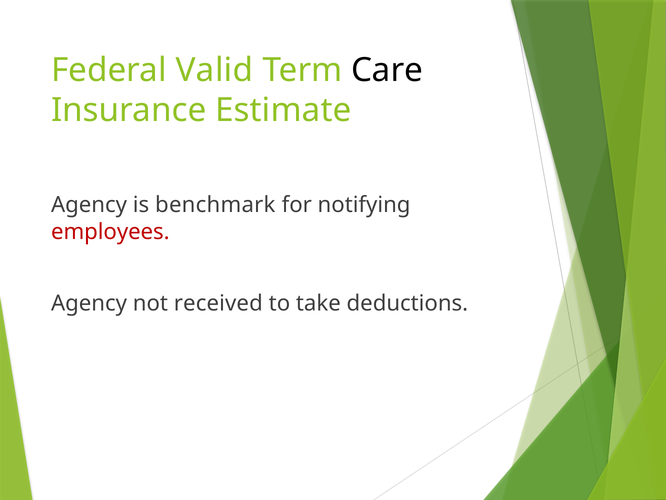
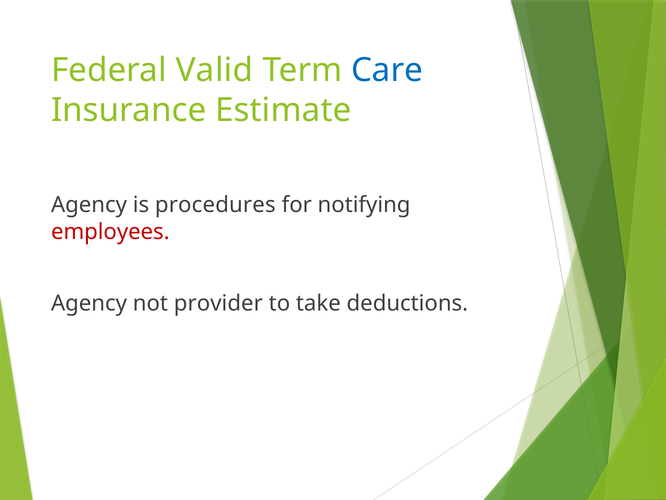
Care colour: black -> blue (387, 70)
benchmark: benchmark -> procedures (215, 205)
received: received -> provider (218, 303)
